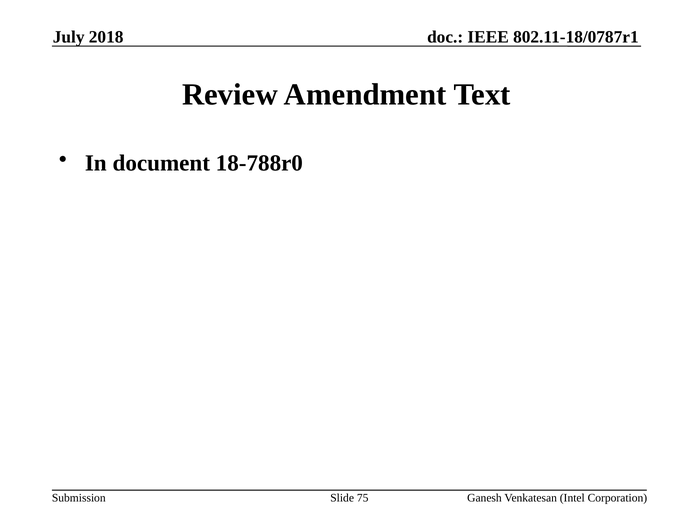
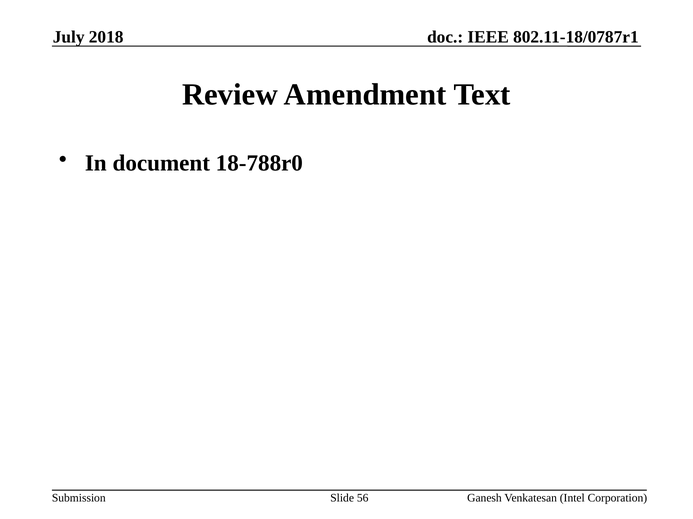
75: 75 -> 56 (363, 498)
